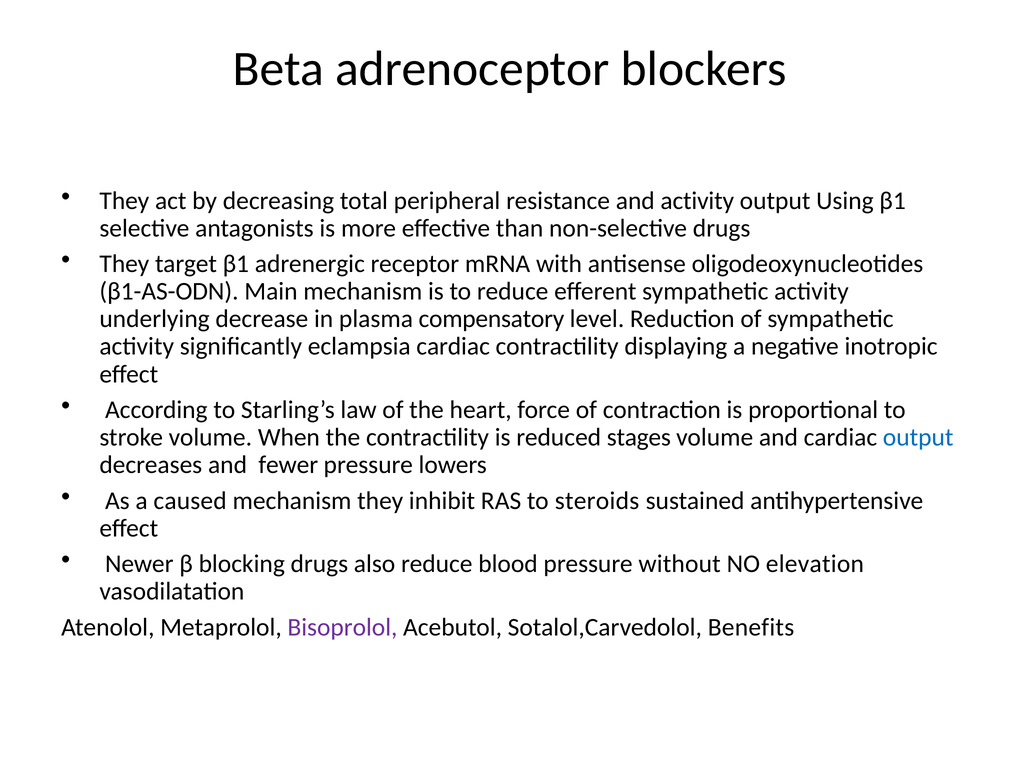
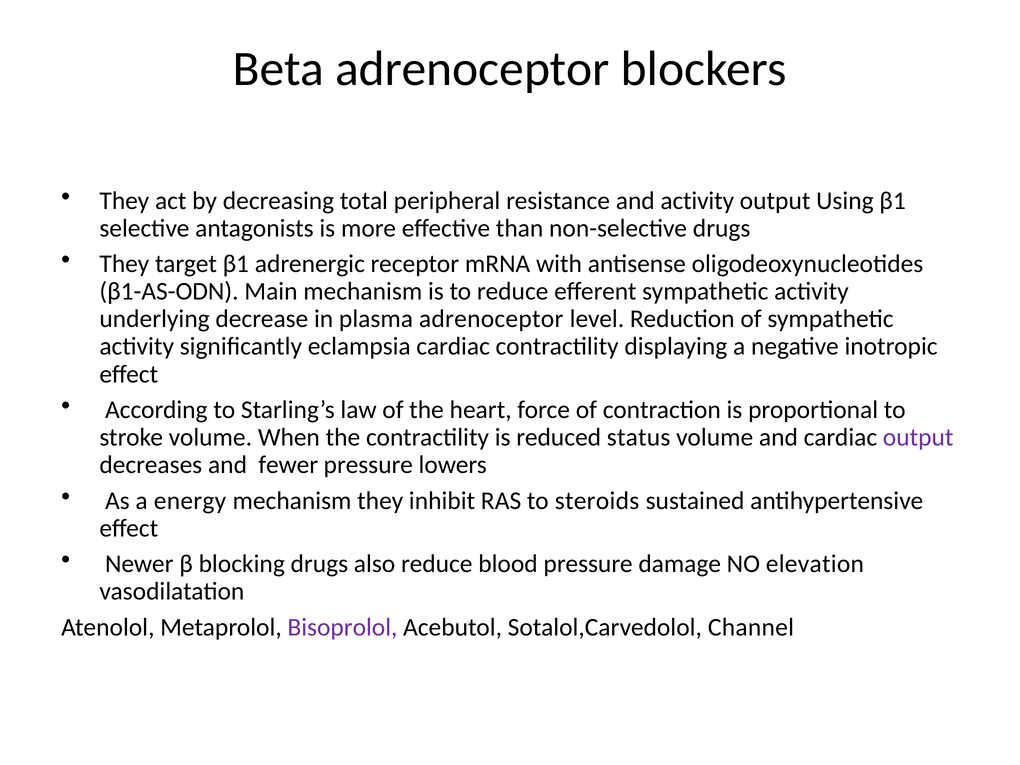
plasma compensatory: compensatory -> adrenoceptor (491, 319)
stages: stages -> status (639, 437)
output colour: blue -> purple (918, 437)
caused: caused -> energy (190, 501)
without: without -> damage (680, 564)
Benefits: Benefits -> Channel (751, 627)
